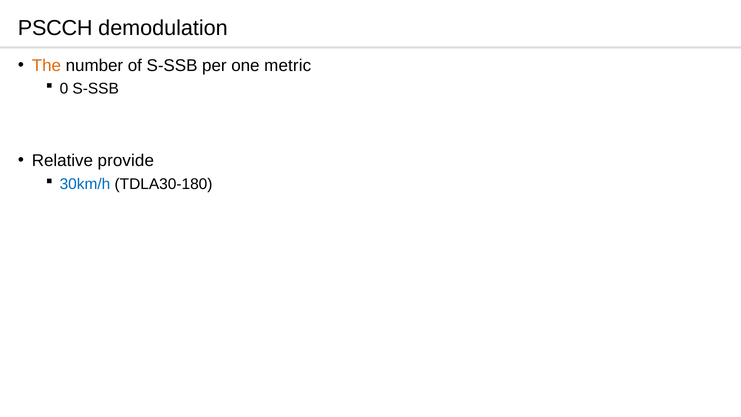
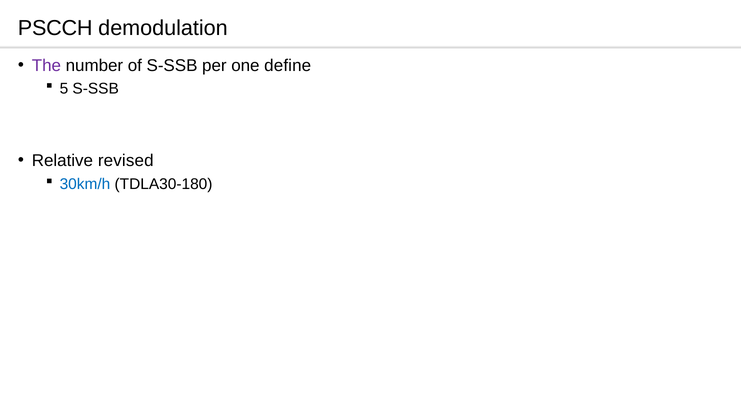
The colour: orange -> purple (46, 65)
metric: metric -> define (288, 65)
0: 0 -> 5 (64, 89)
provide: provide -> revised (126, 161)
